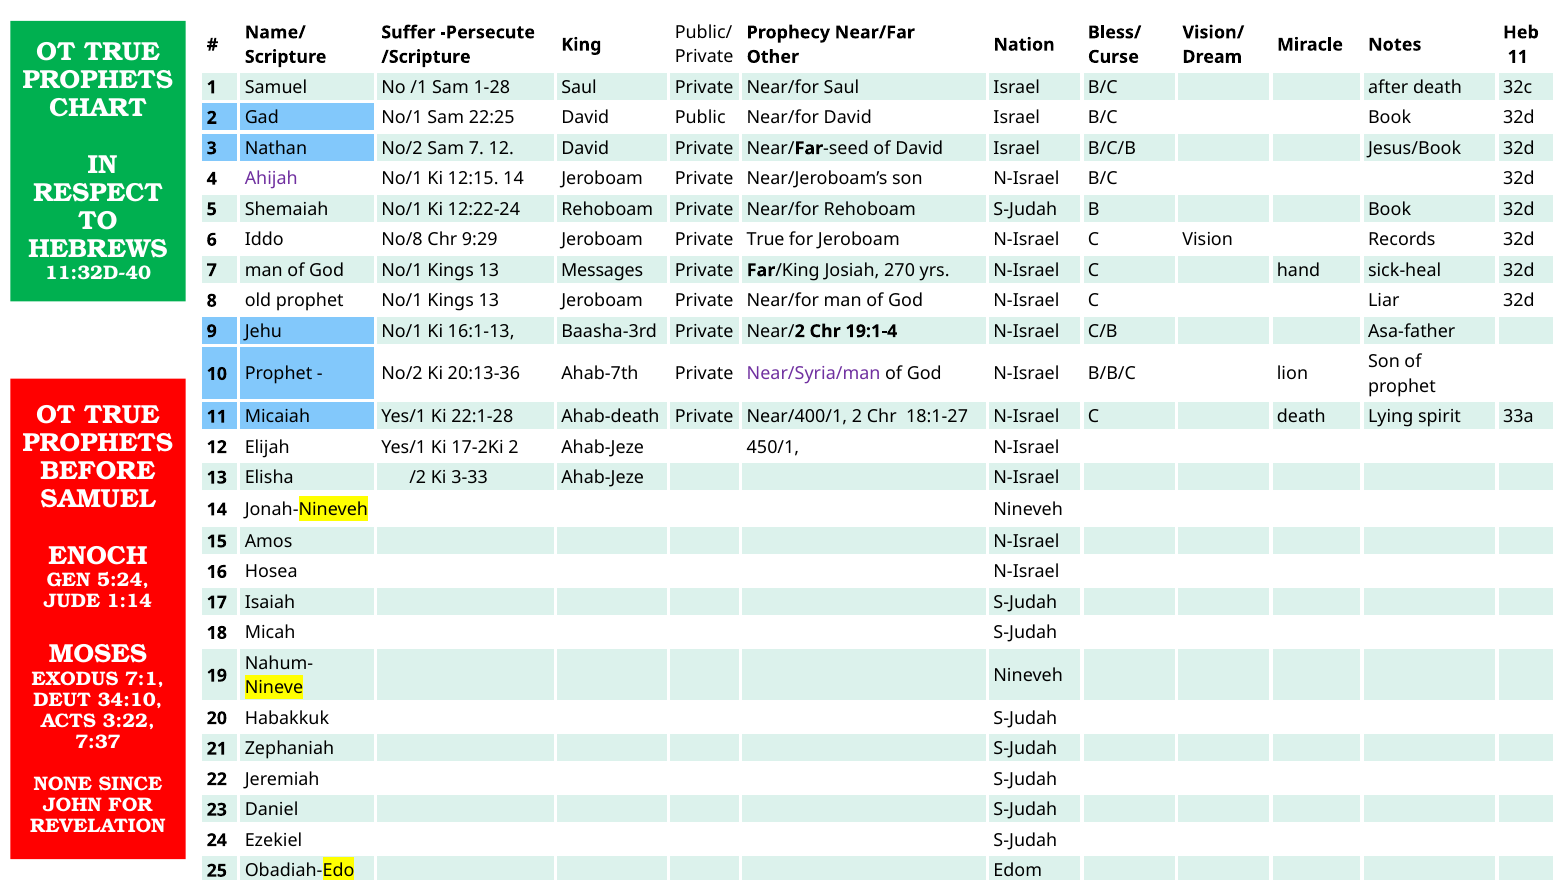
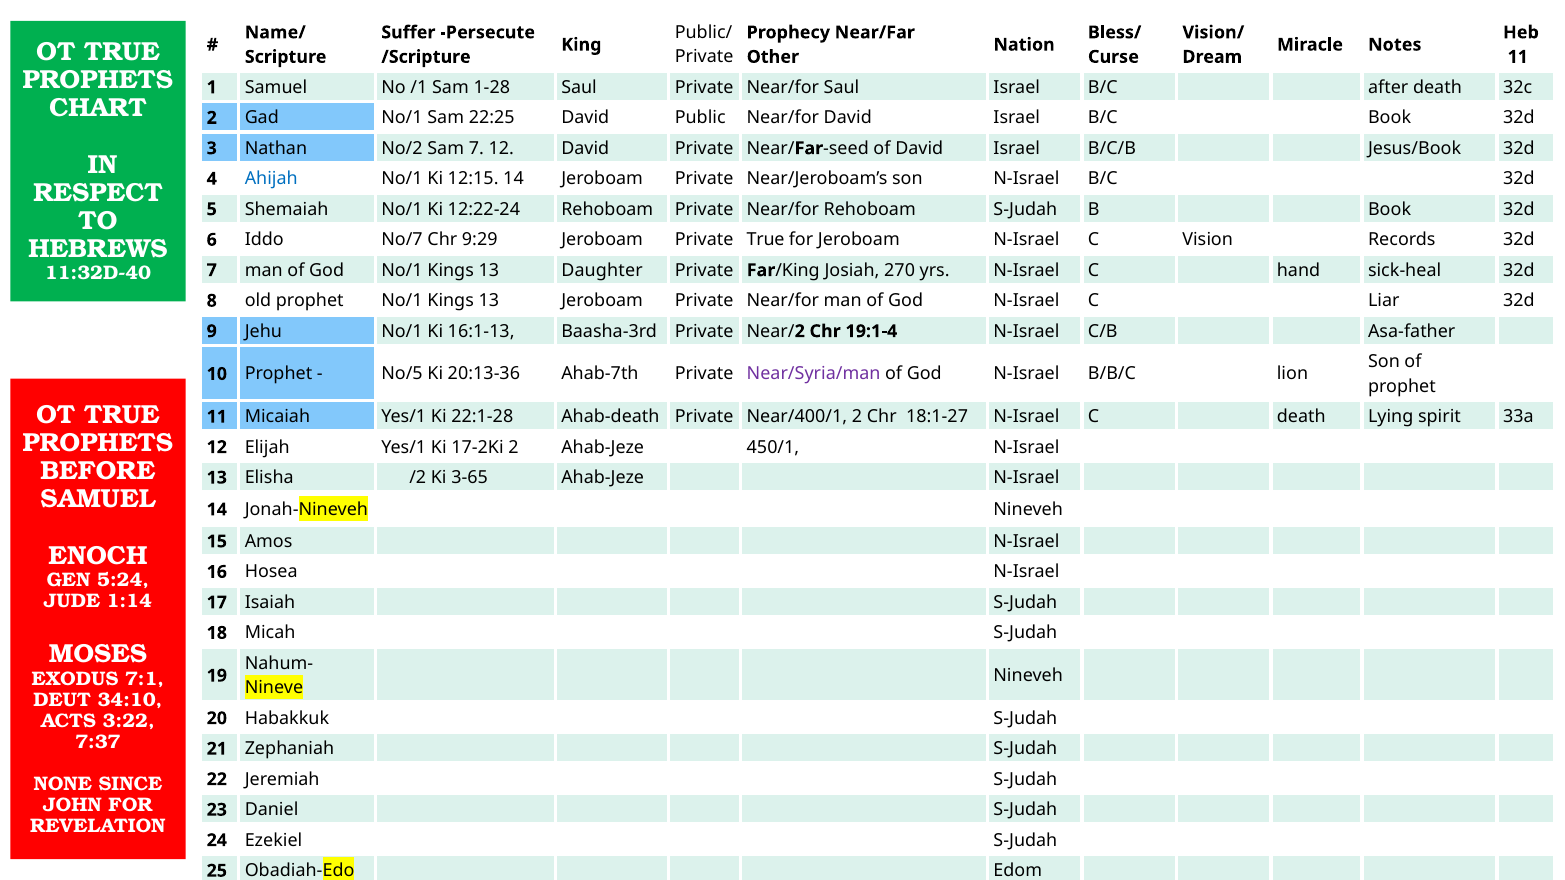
Ahijah colour: purple -> blue (271, 179)
No/8: No/8 -> No/7 (402, 240)
Messages: Messages -> Daughter (602, 270)
No/2: No/2 -> No/5 (402, 374)
3-33: 3-33 -> 3-65 (470, 478)
